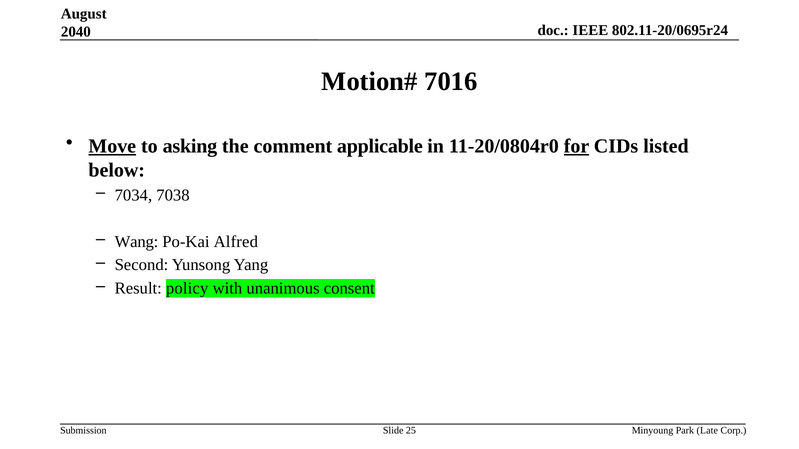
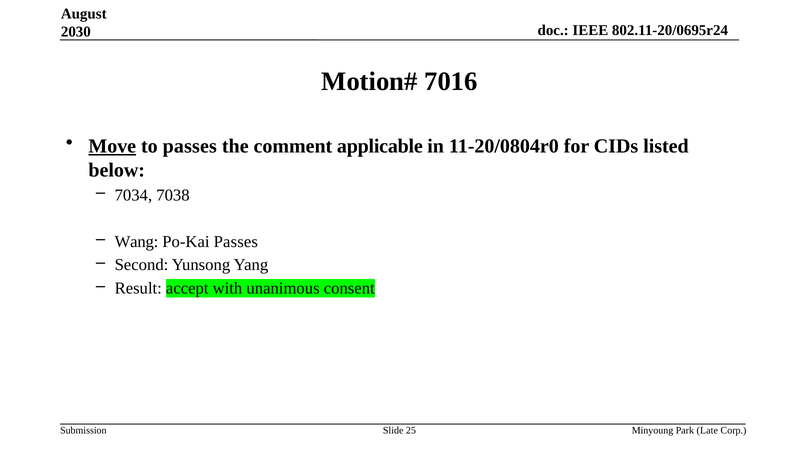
2040: 2040 -> 2030 (76, 32)
to asking: asking -> passes (190, 146)
for underline: present -> none (577, 146)
Po-Kai Alfred: Alfred -> Passes (236, 242)
policy: policy -> accept (187, 289)
